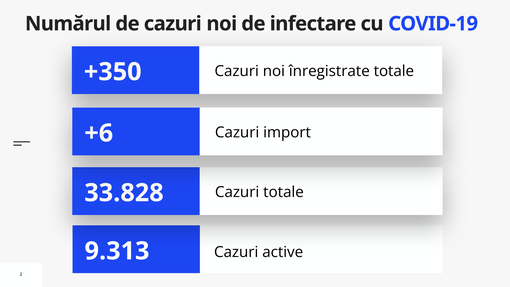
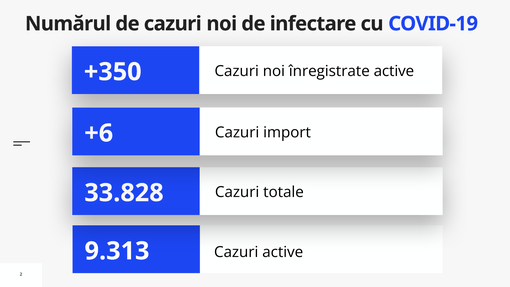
înregistrate totale: totale -> active (394, 71)
